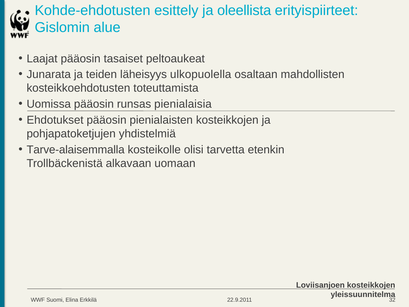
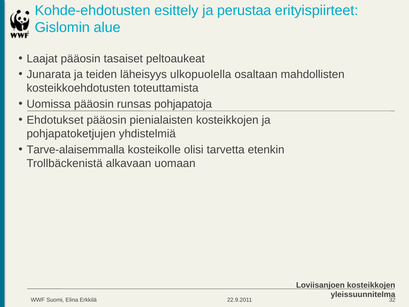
oleellista: oleellista -> perustaa (244, 11)
pienialaisia: pienialaisia -> pohjapatoja (183, 104)
